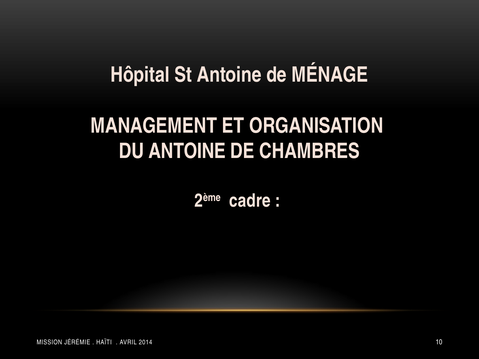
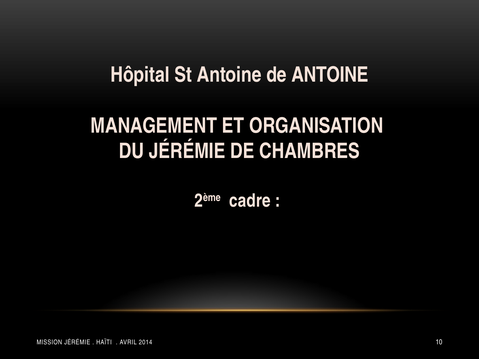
de MÉNAGE: MÉNAGE -> ANTOINE (330, 75)
DU ANTOINE: ANTOINE -> JÉRÉMIE (187, 151)
